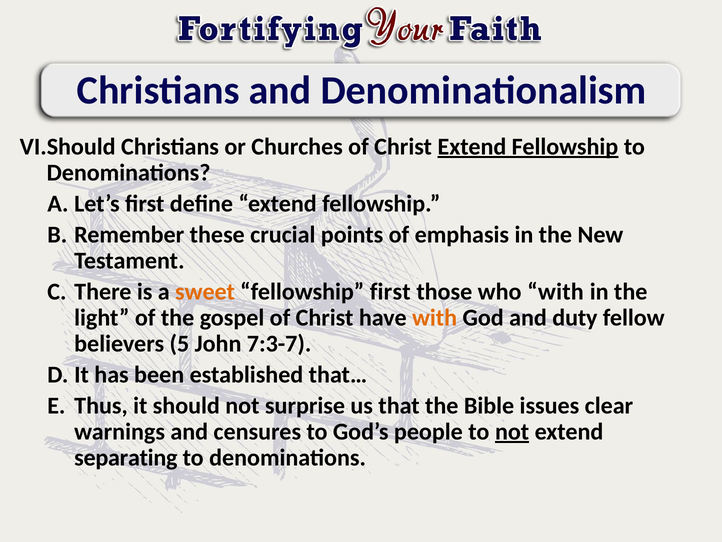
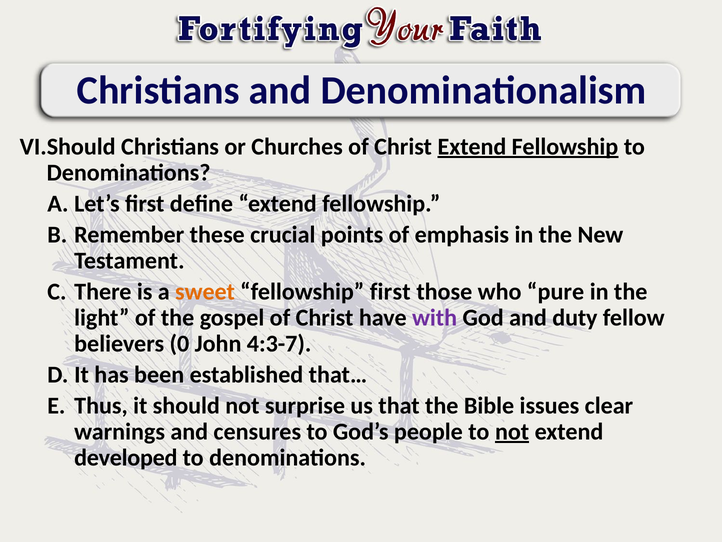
who with: with -> pure (556, 291)
with colour: orange -> purple (435, 317)
5: 5 -> 0 (179, 343)
7:3-7: 7:3-7 -> 4:3-7 (279, 343)
separating: separating -> developed (126, 457)
